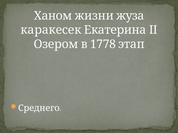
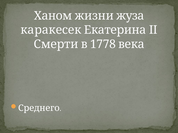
Озером: Озером -> Смерти (56, 44)
этап: этап -> века (131, 44)
